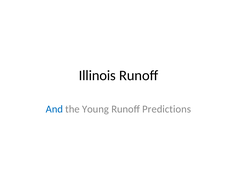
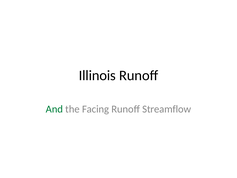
And colour: blue -> green (54, 109)
Young: Young -> Facing (96, 109)
Predictions: Predictions -> Streamflow (167, 109)
